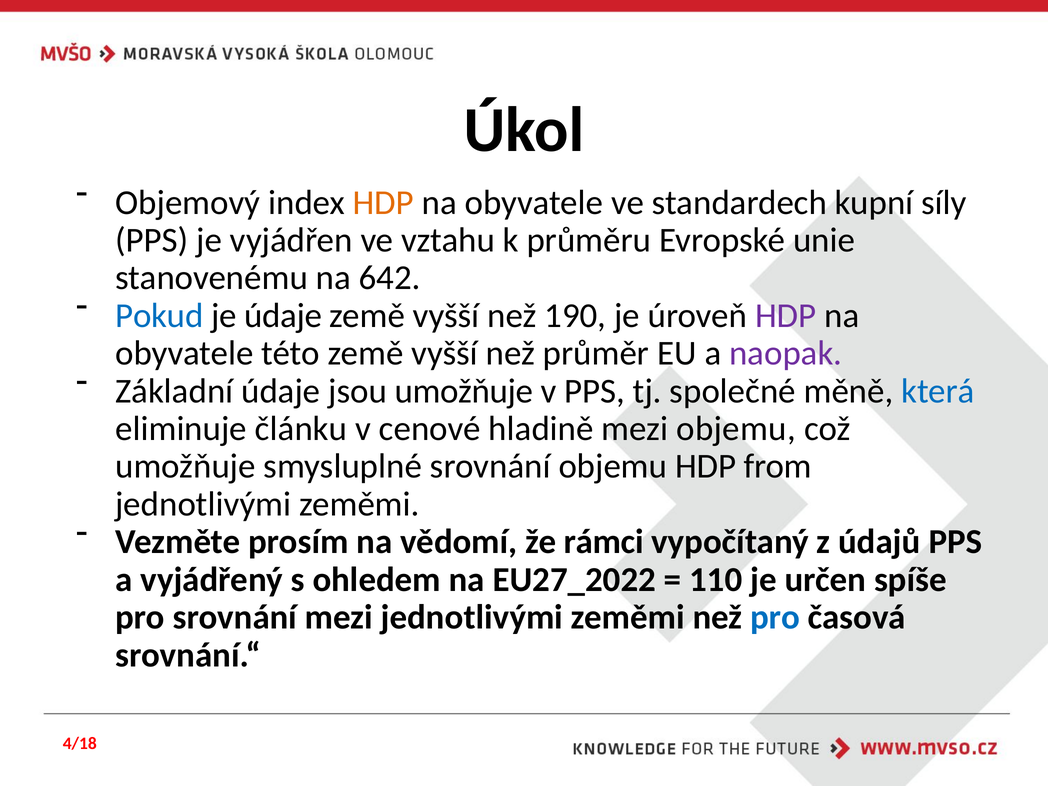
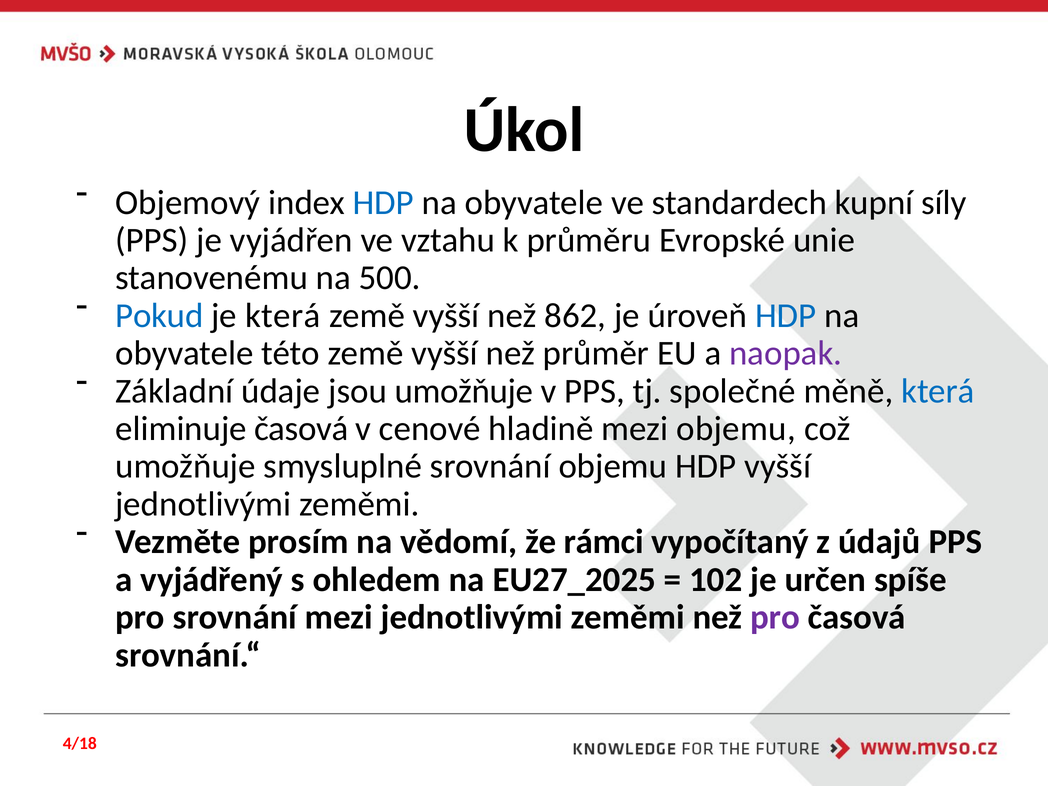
HDP colour: orange -> blue (383, 202)
642: 642 -> 500 (390, 278)
je údaje: údaje -> která (283, 316)
190: 190 -> 862 (575, 316)
HDP colour: purple -> blue (786, 316)
eliminuje článku: článku -> časová (301, 429)
HDP from: from -> vyšší (778, 466)
EU27_2022: EU27_2022 -> EU27_2025 (574, 580)
110: 110 -> 102 (716, 580)
pro colour: blue -> purple (775, 617)
